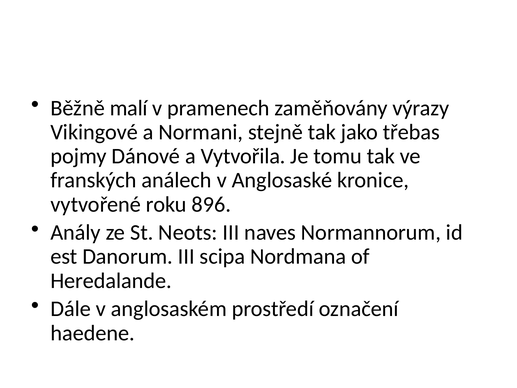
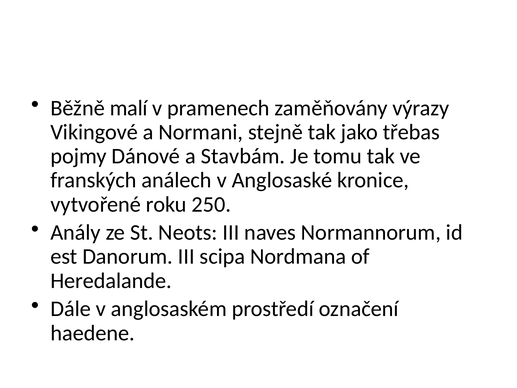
Vytvořila: Vytvořila -> Stavbám (243, 156)
896: 896 -> 250 (211, 204)
